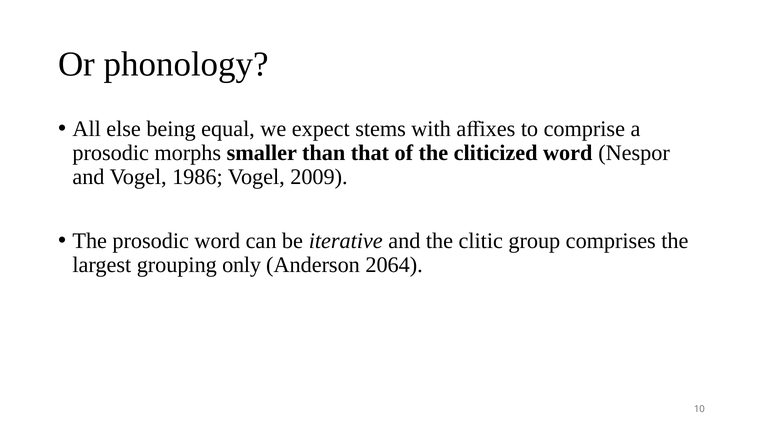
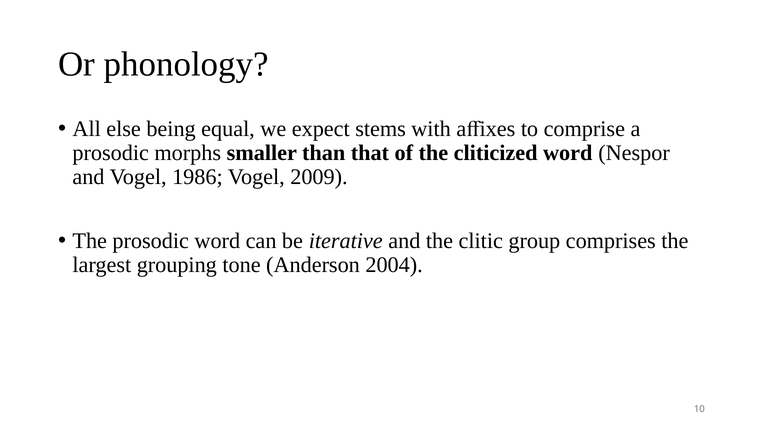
only: only -> tone (242, 265)
2064: 2064 -> 2004 (394, 265)
